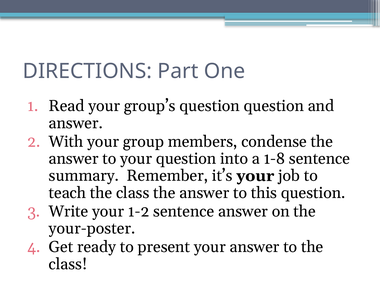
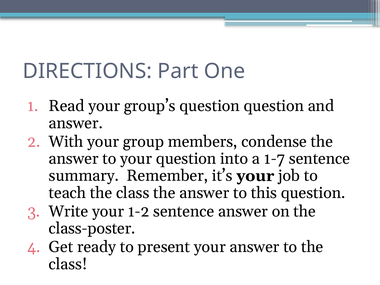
1-8: 1-8 -> 1-7 (274, 159)
your-poster: your-poster -> class-poster (92, 228)
